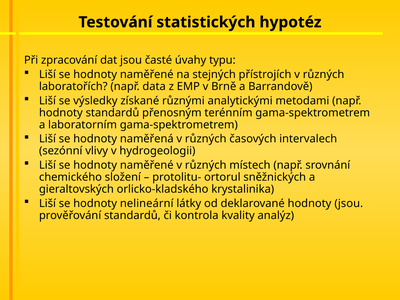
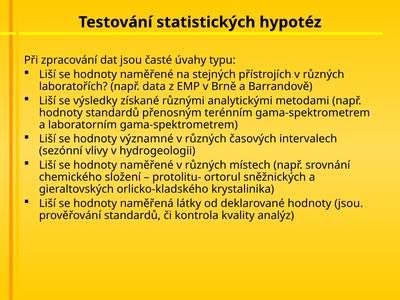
naměřená: naměřená -> významné (147, 139)
nelineární: nelineární -> naměřená (147, 203)
